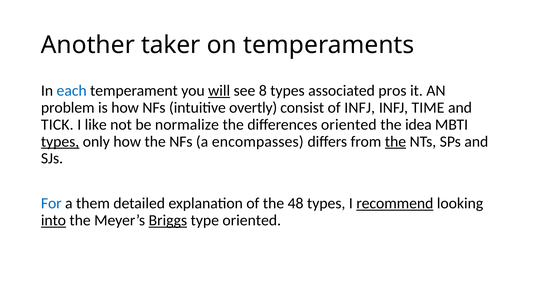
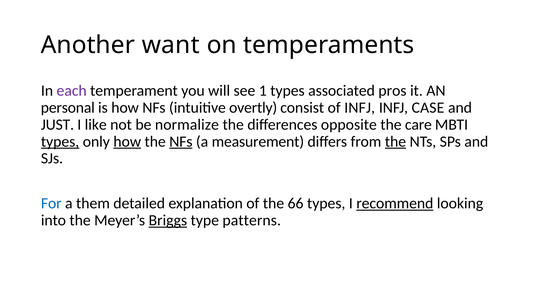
taker: taker -> want (171, 45)
each colour: blue -> purple (72, 91)
will underline: present -> none (219, 91)
8: 8 -> 1 (263, 91)
problem: problem -> personal (68, 108)
TIME: TIME -> CASE (428, 108)
TICK: TICK -> JUST (57, 125)
differences oriented: oriented -> opposite (349, 125)
idea: idea -> care (418, 125)
how underline: none -> present (127, 142)
NFs underline: none -> present (181, 142)
encompasses: encompasses -> measurement (258, 142)
48: 48 -> 66 (296, 203)
into underline: present -> none (53, 220)
type oriented: oriented -> patterns (252, 220)
